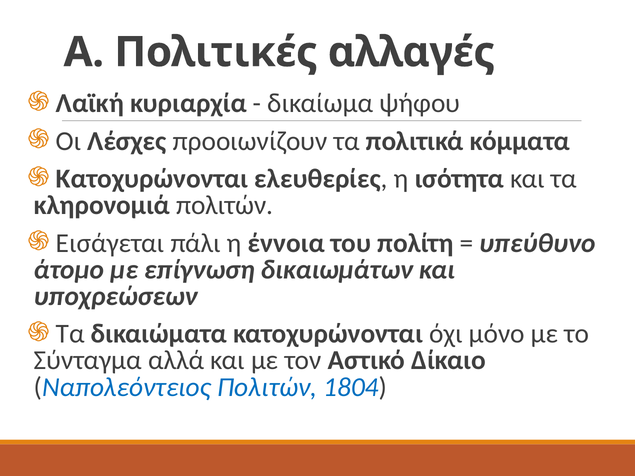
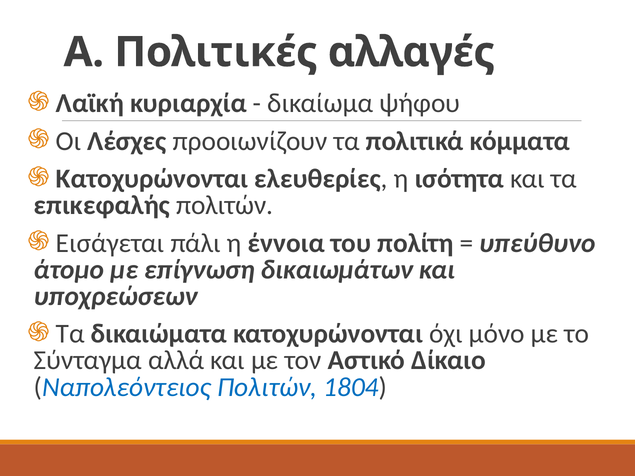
κληρονομιά: κληρονομιά -> επικεφαλής (102, 205)
